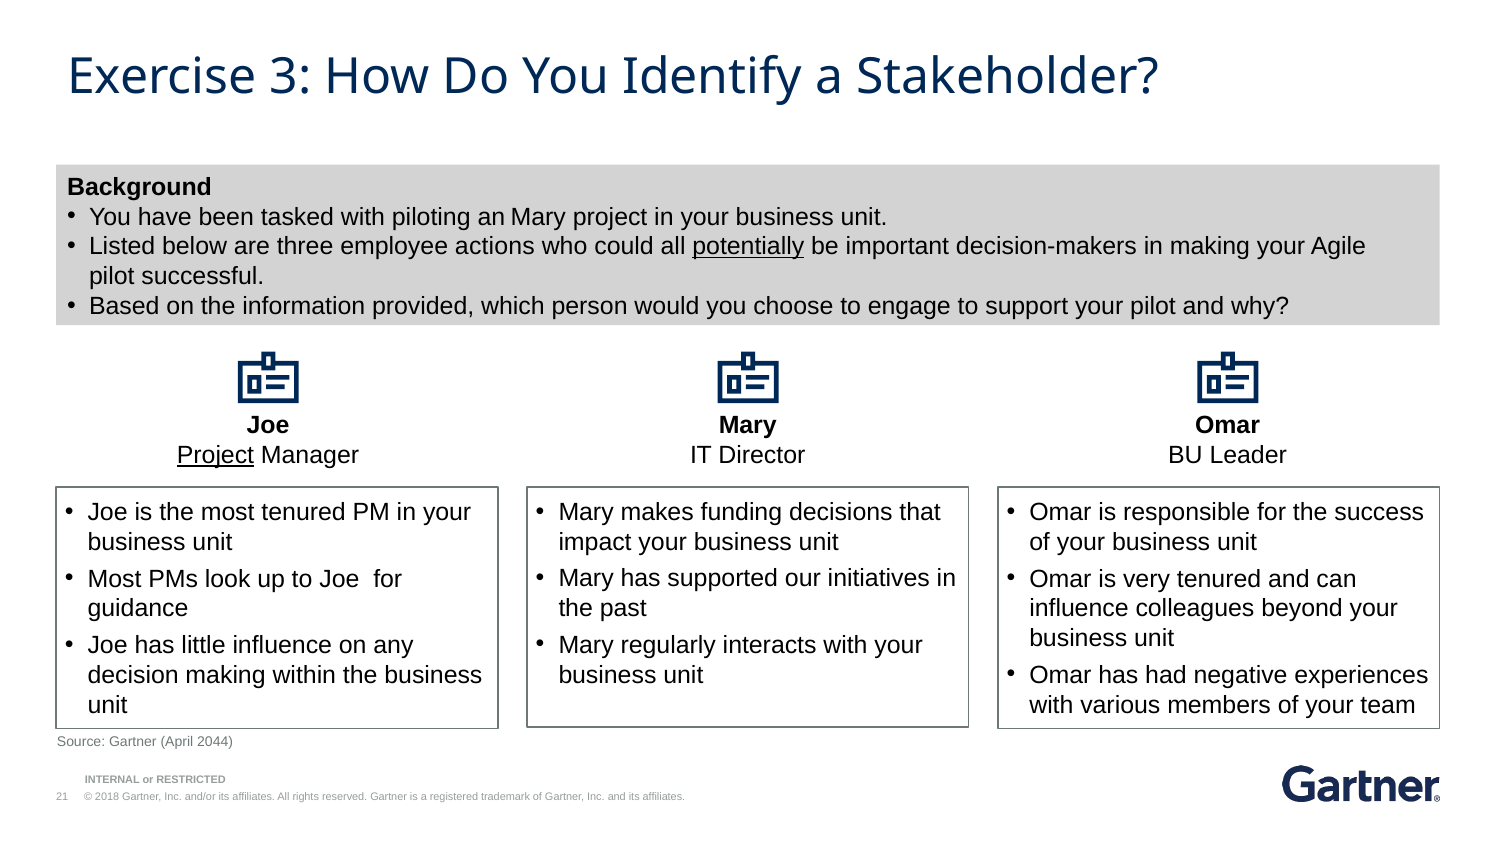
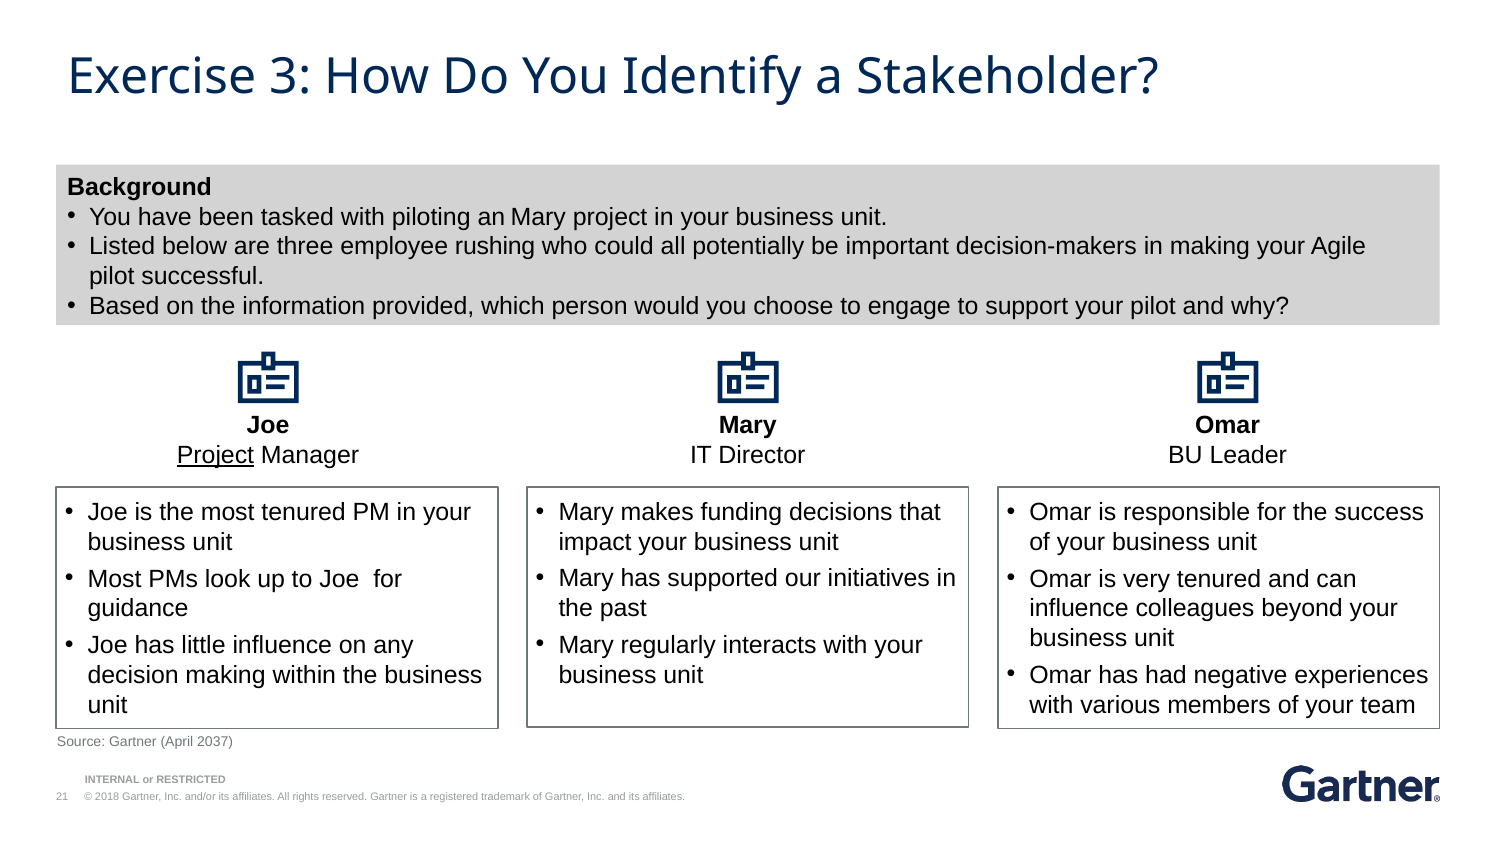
actions: actions -> rushing (495, 247)
potentially underline: present -> none (748, 247)
2044: 2044 -> 2037 (215, 743)
